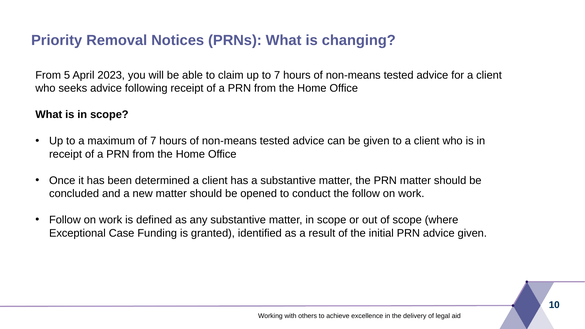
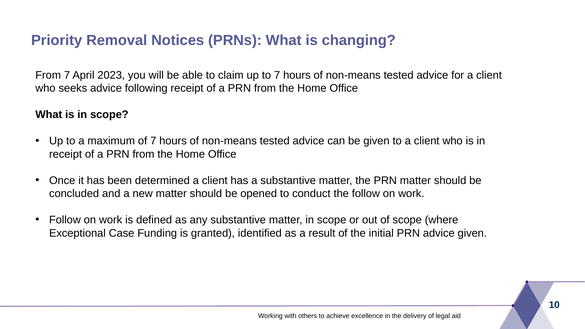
From 5: 5 -> 7 (67, 75)
